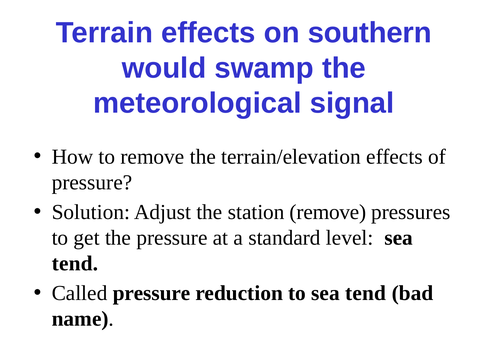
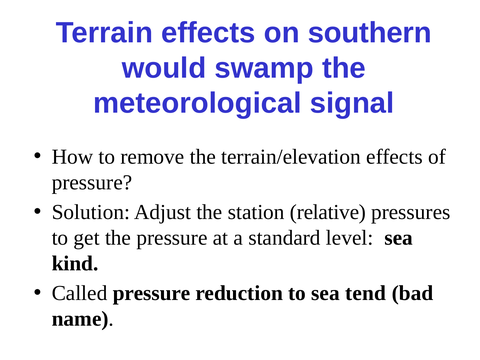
station remove: remove -> relative (328, 212)
tend: tend -> kind (75, 263)
